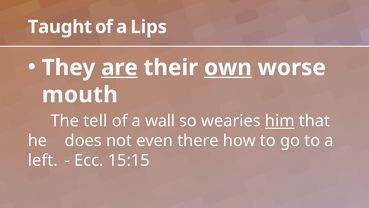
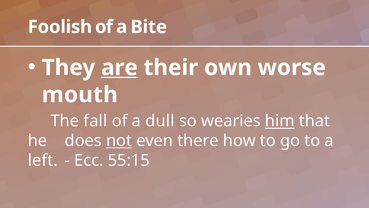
Taught: Taught -> Foolish (60, 27)
Lips: Lips -> Bite (149, 27)
own underline: present -> none (228, 67)
tell: tell -> fall (95, 121)
wall: wall -> dull (160, 121)
not underline: none -> present (119, 141)
15:15: 15:15 -> 55:15 (129, 160)
